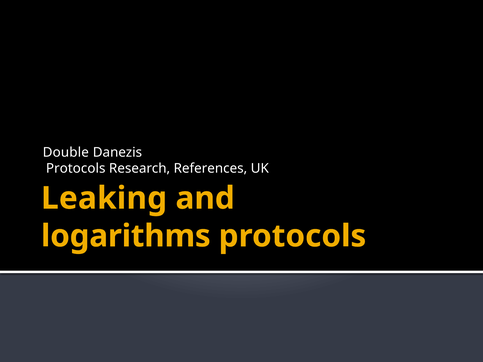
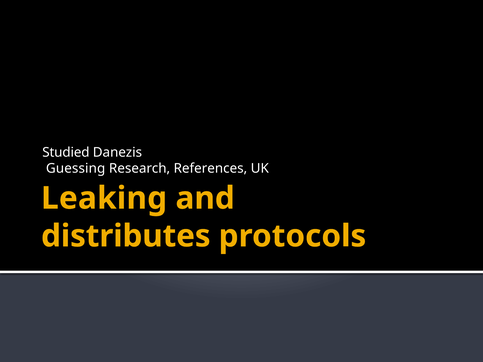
Double: Double -> Studied (66, 153)
Protocols: Protocols -> Guessing (76, 169)
logarithms: logarithms -> distributes (126, 236)
